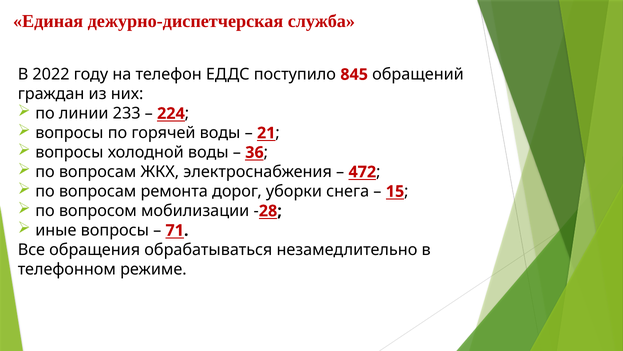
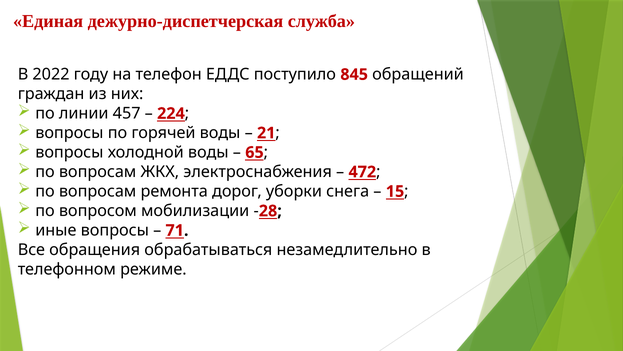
233: 233 -> 457 (127, 113)
36: 36 -> 65 (254, 152)
